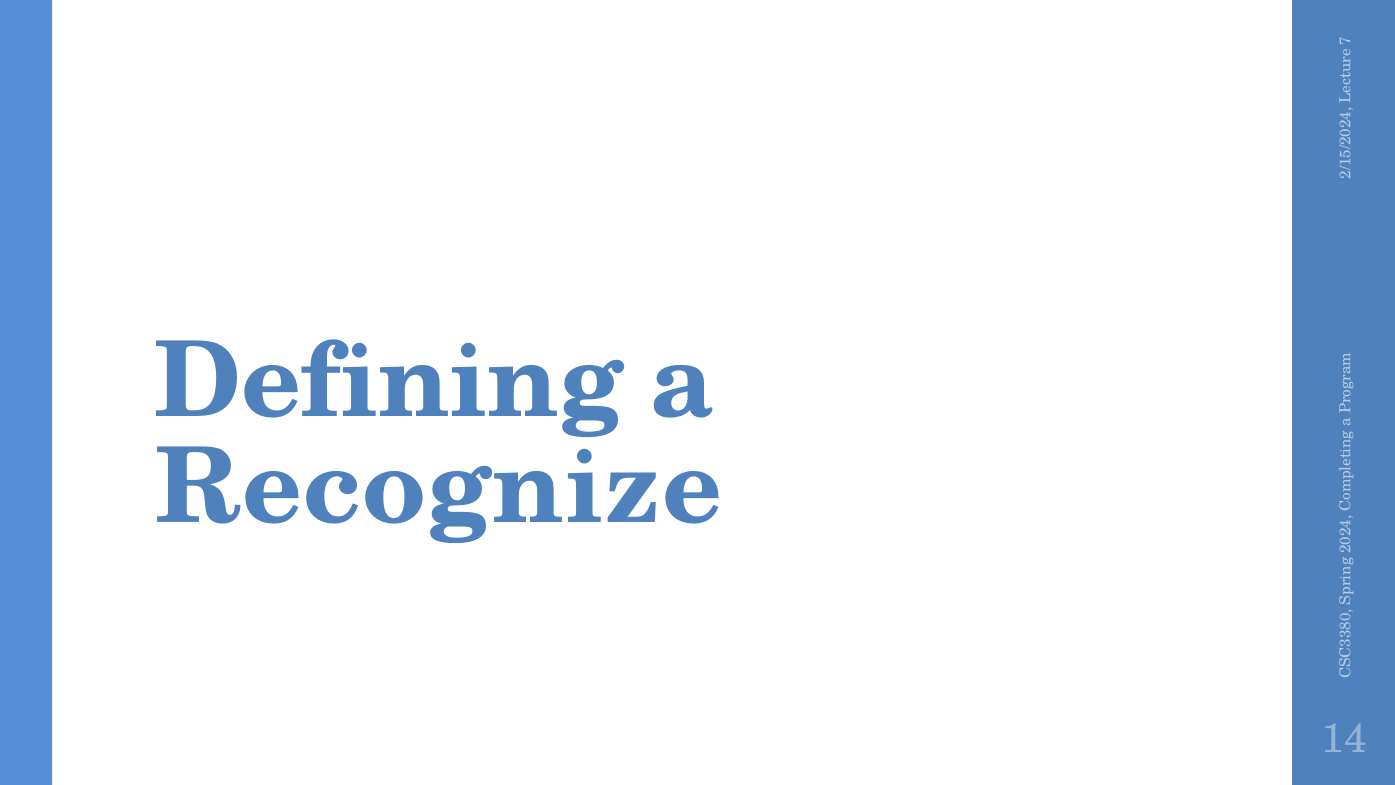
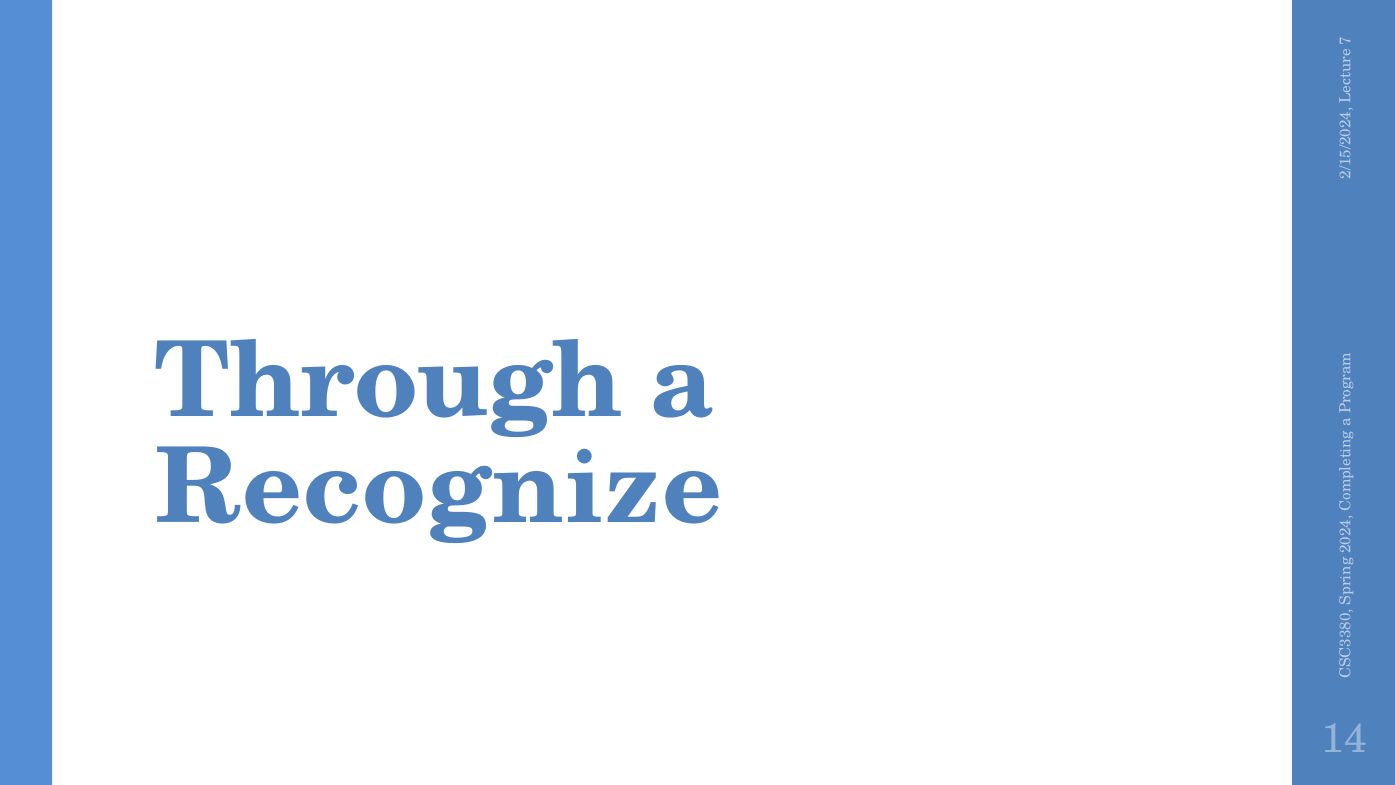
Defining: Defining -> Through (389, 381)
